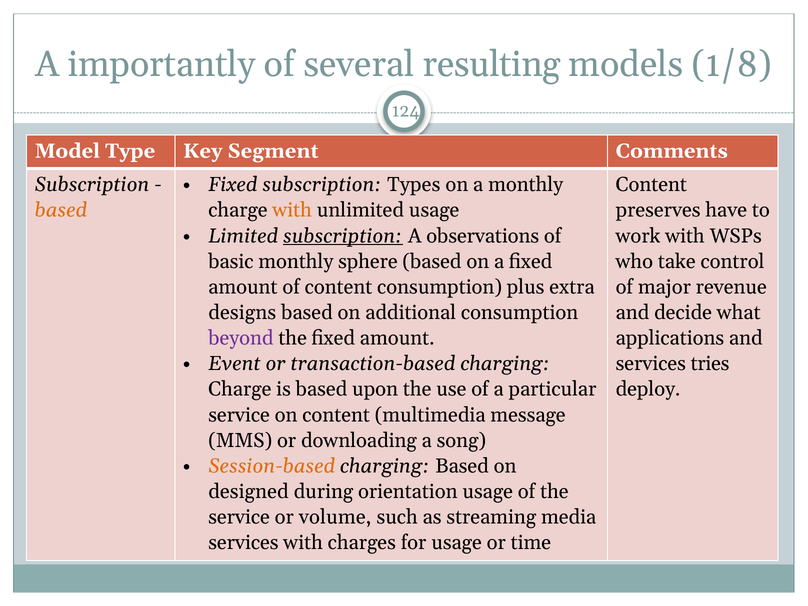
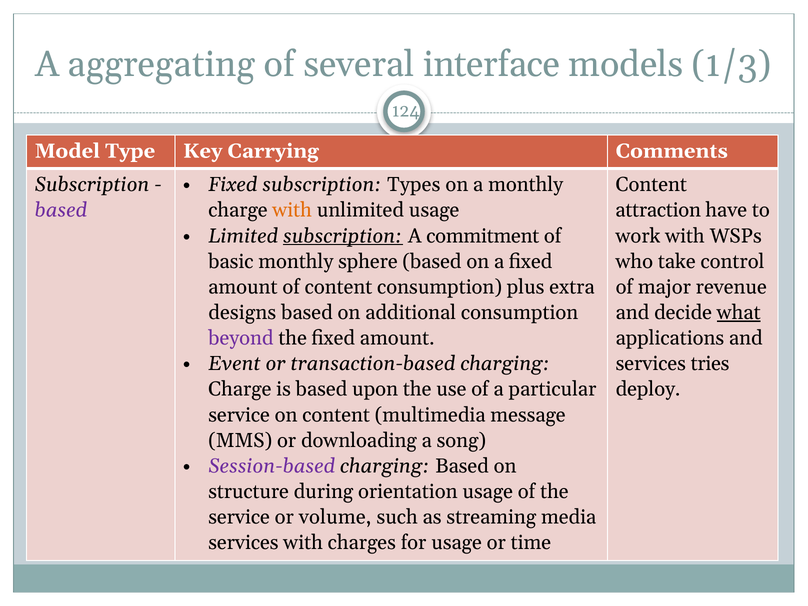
importantly: importantly -> aggregating (161, 64)
resulting: resulting -> interface (492, 64)
1/8: 1/8 -> 1/3 (732, 64)
Segment: Segment -> Carrying (273, 151)
based colour: orange -> purple (61, 210)
preserves: preserves -> attraction (658, 210)
observations: observations -> commitment (483, 236)
what underline: none -> present (739, 313)
Session-based colour: orange -> purple (272, 466)
designed: designed -> structure (249, 492)
